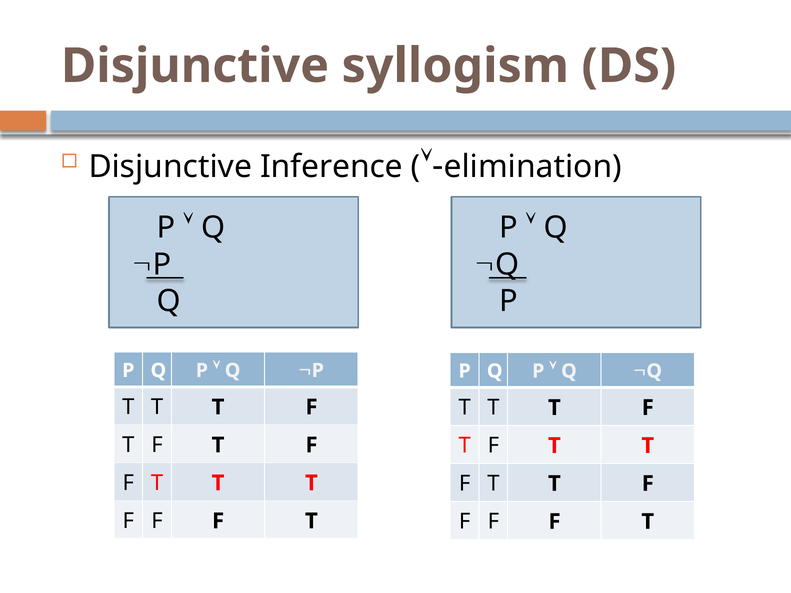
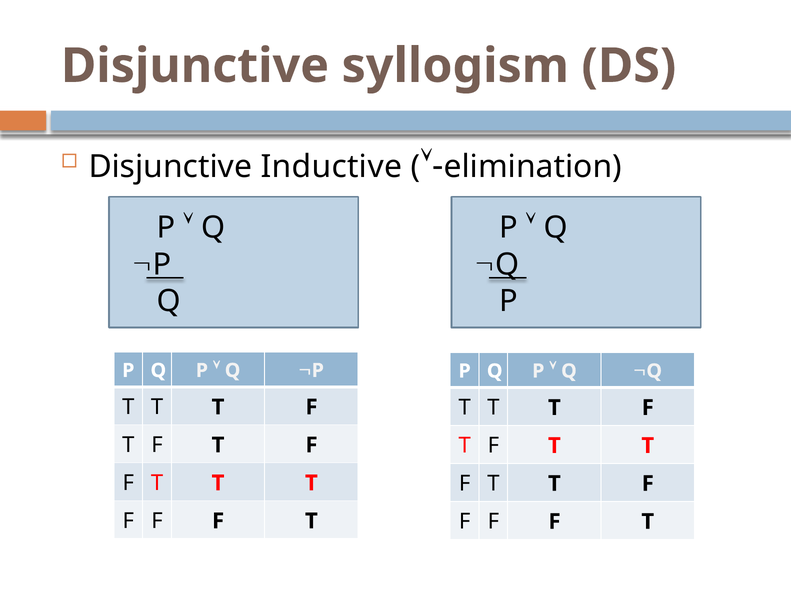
Inference: Inference -> Inductive (331, 167)
